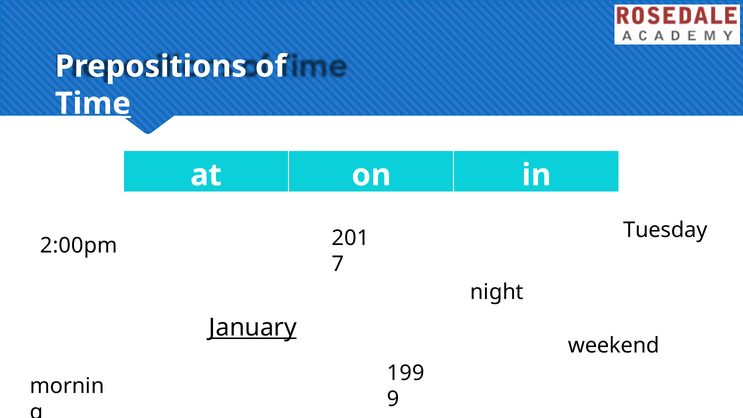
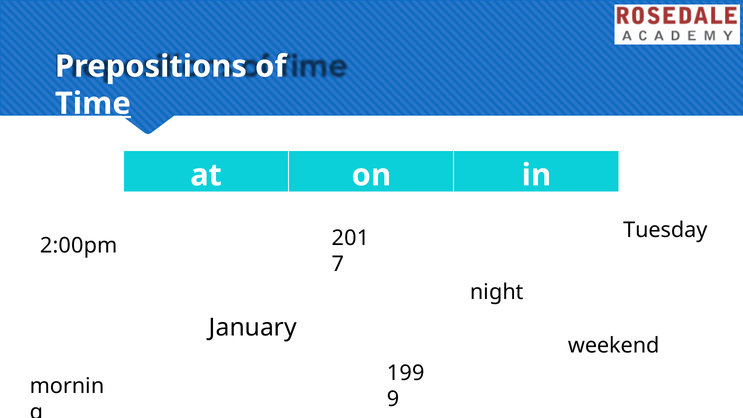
January underline: present -> none (253, 328)
